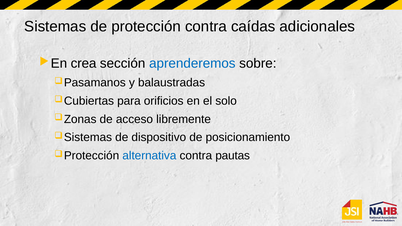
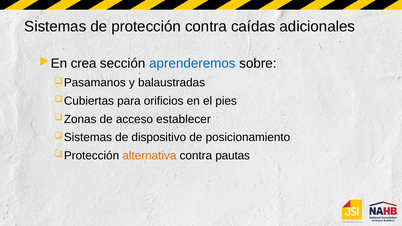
solo: solo -> pies (226, 101)
libremente: libremente -> establecer (184, 119)
alternativa colour: blue -> orange (149, 156)
